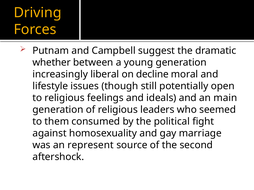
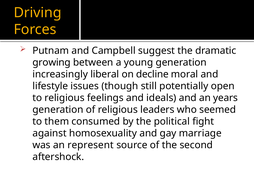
whether: whether -> growing (52, 63)
main: main -> years (225, 98)
